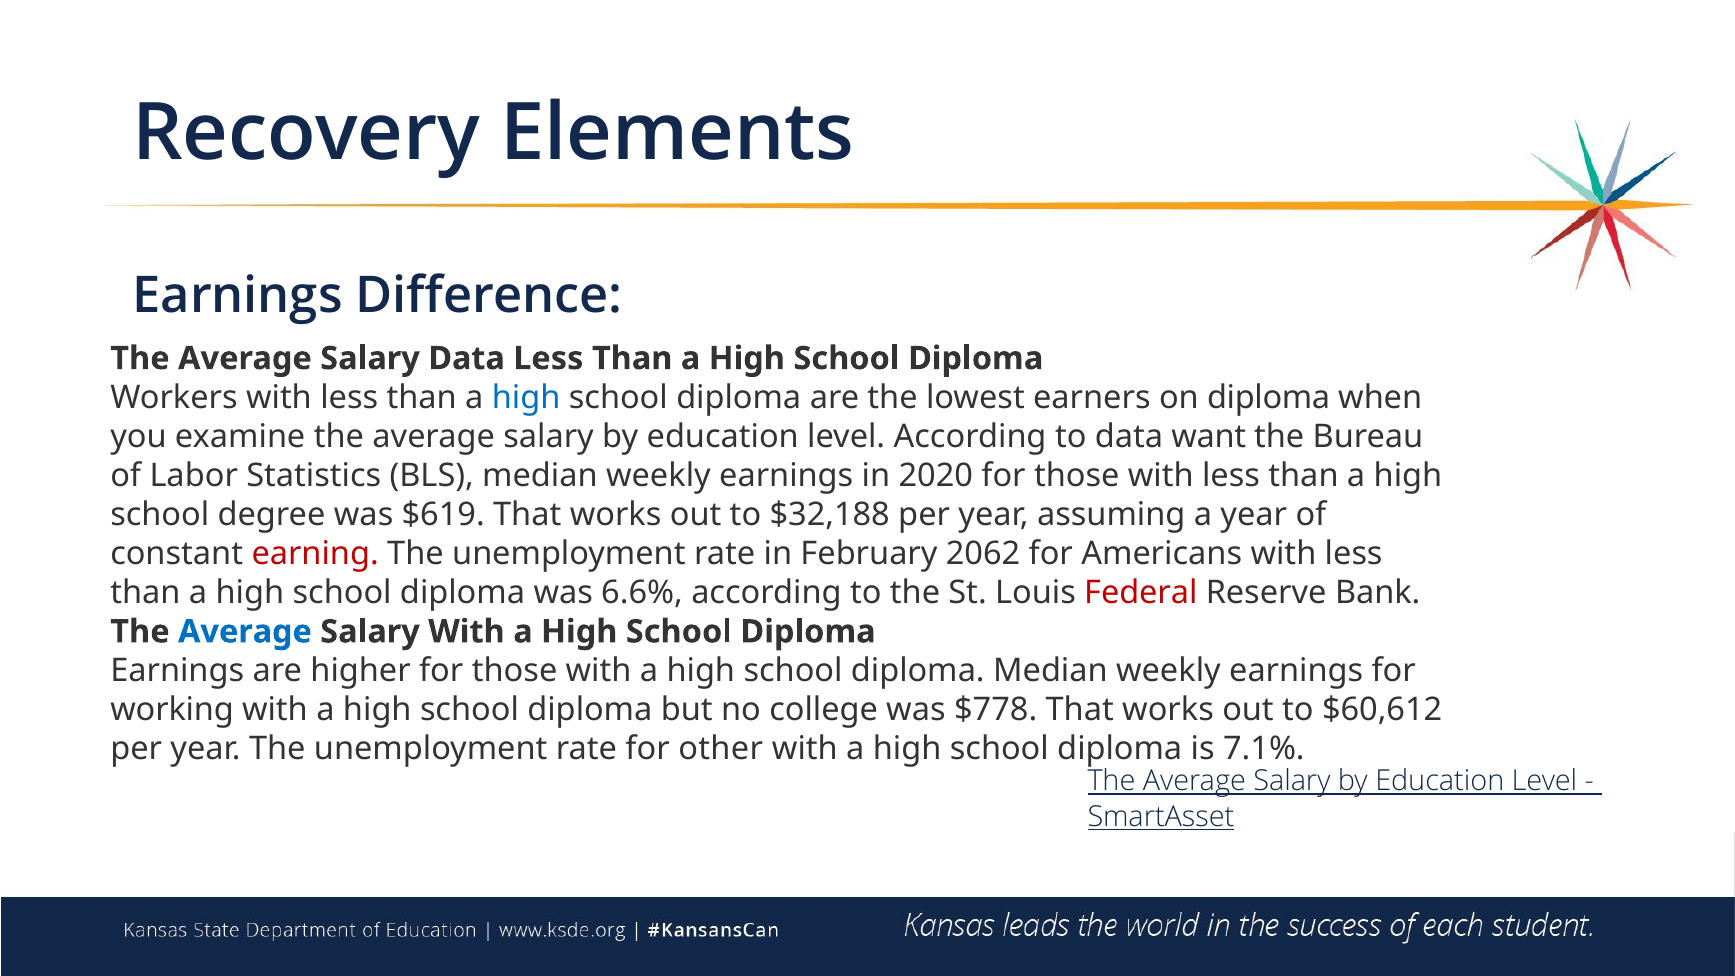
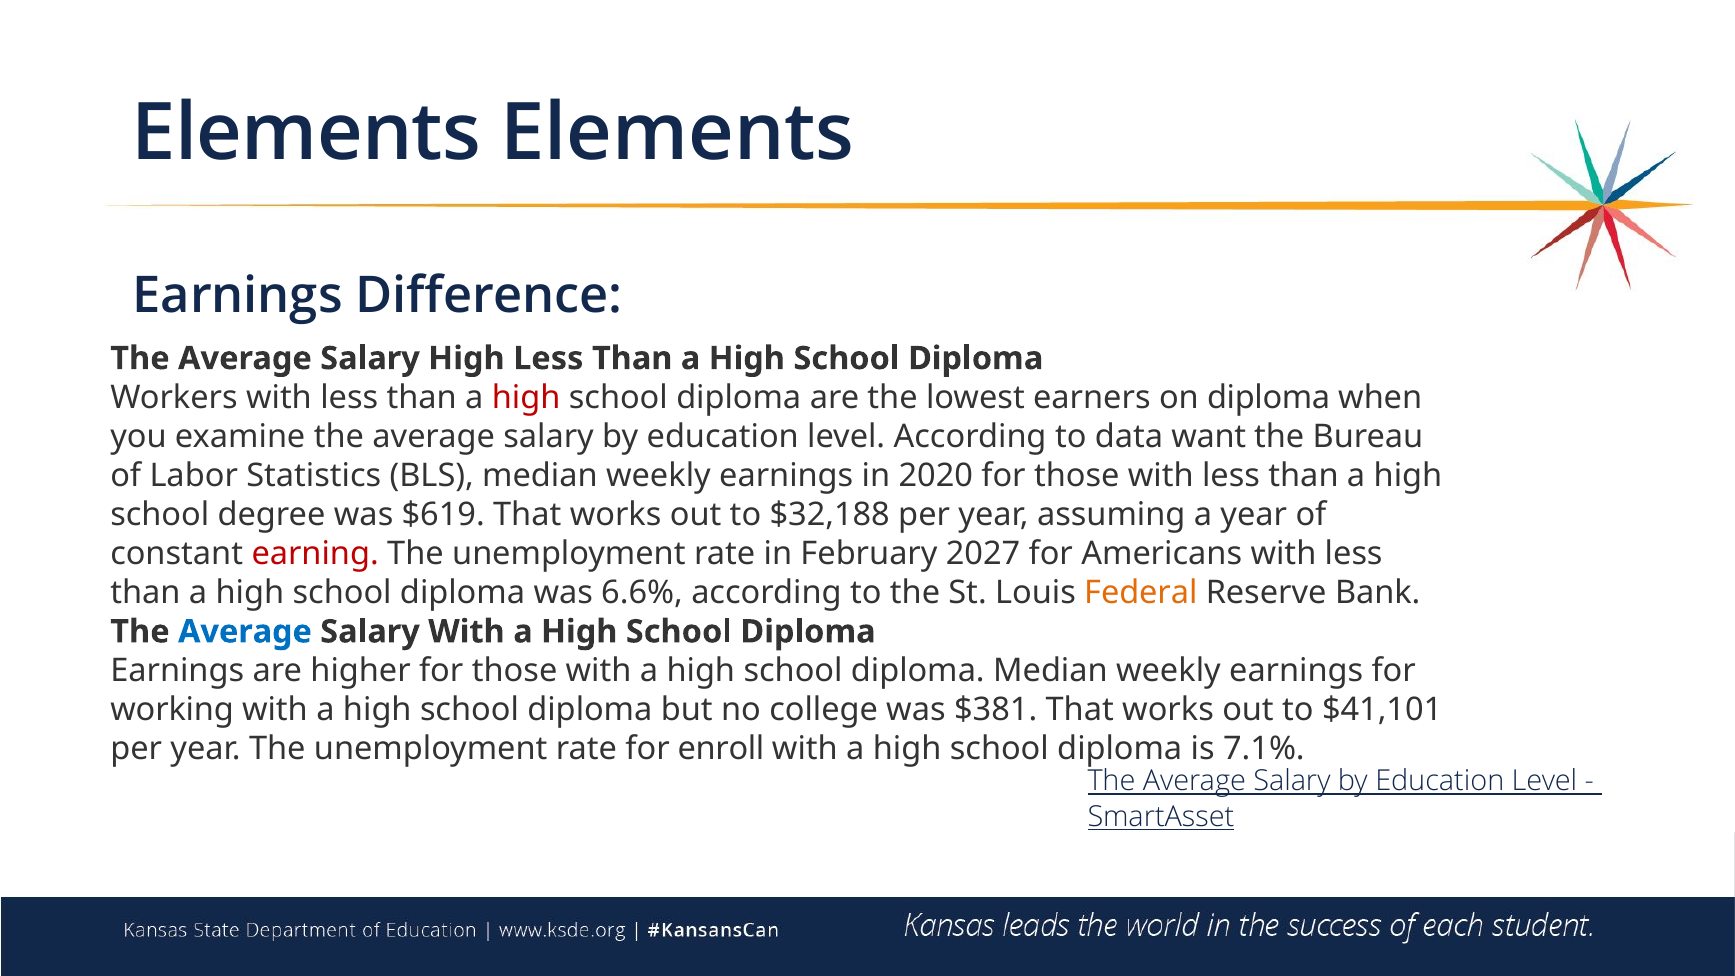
Recovery: Recovery -> Elements (306, 133)
Salary Data: Data -> High (466, 358)
high colour: blue -> red (526, 397)
2062: 2062 -> 2027 (983, 554)
Federal colour: red -> orange (1141, 593)
$778: $778 -> $381 (996, 710)
$60,612: $60,612 -> $41,101 (1382, 710)
other: other -> enroll (721, 749)
